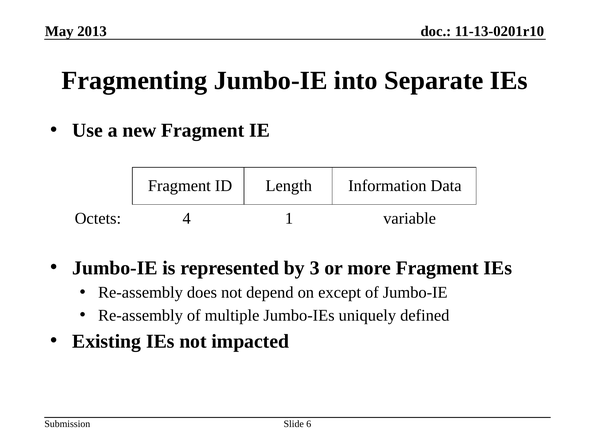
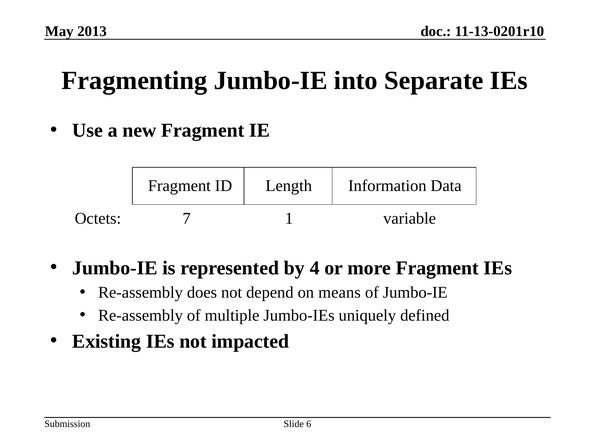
4: 4 -> 7 (187, 219)
3: 3 -> 4 (315, 268)
except: except -> means (340, 293)
